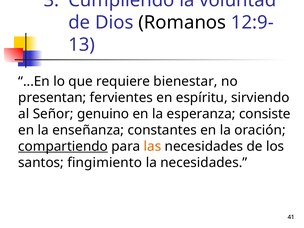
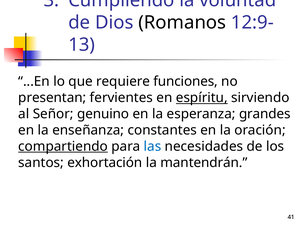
bienestar: bienestar -> funciones (186, 82)
espíritu underline: none -> present (202, 98)
consiste: consiste -> grandes (265, 114)
las colour: orange -> blue (152, 146)
fingimiento: fingimiento -> exhortación (105, 163)
la necesidades: necesidades -> mantendrán (204, 163)
